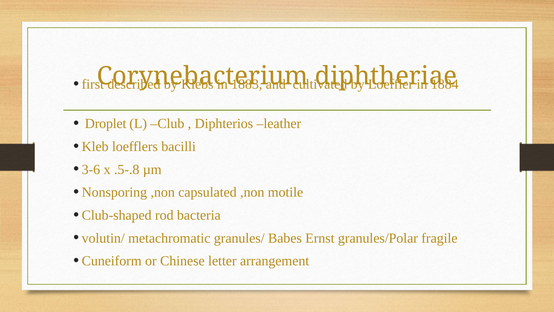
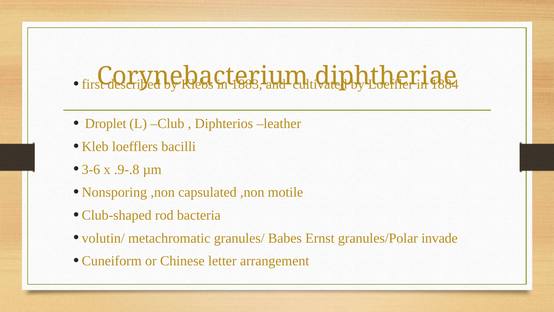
.5-.8: .5-.8 -> .9-.8 (127, 169)
fragile: fragile -> invade (440, 238)
